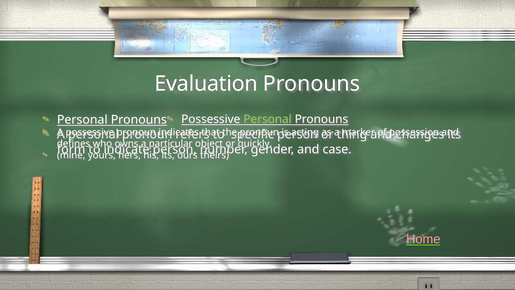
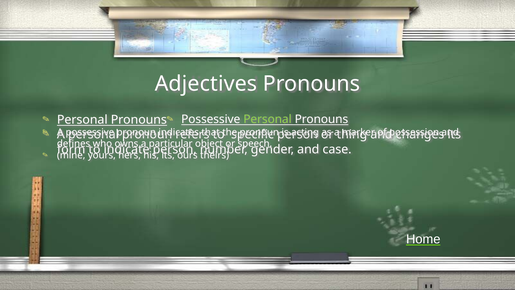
Evaluation: Evaluation -> Adjectives (206, 84)
quickly: quickly -> speech (255, 144)
Home colour: pink -> white (423, 239)
